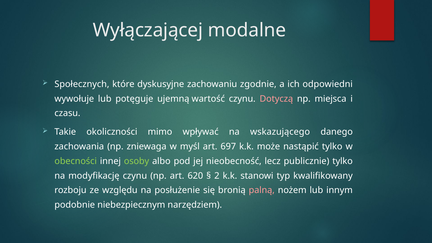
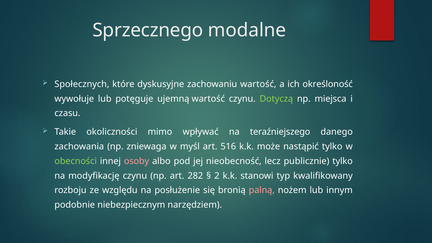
Wyłączającej: Wyłączającej -> Sprzecznego (148, 30)
zachowaniu zgodnie: zgodnie -> wartość (258, 84)
odpowiedni: odpowiedni -> określoność (328, 84)
Dotyczą colour: pink -> light green (276, 99)
wskazującego: wskazującego -> teraźniejszego (280, 132)
697: 697 -> 516 (228, 147)
osoby colour: light green -> pink (137, 161)
620: 620 -> 282 (195, 176)
